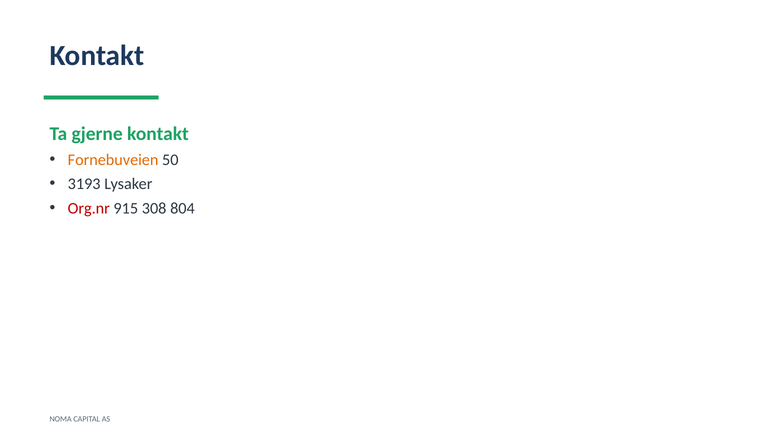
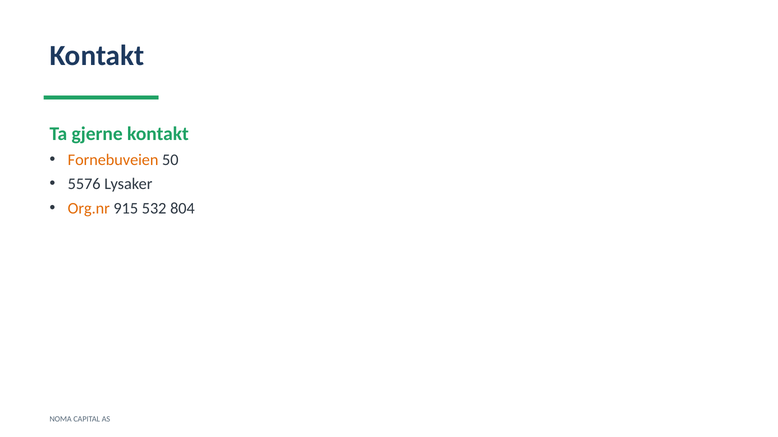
3193: 3193 -> 5576 (84, 184)
Org.nr colour: red -> orange (89, 209)
308: 308 -> 532 (154, 209)
